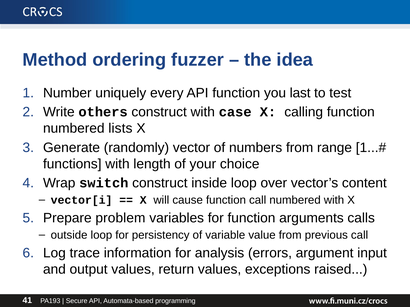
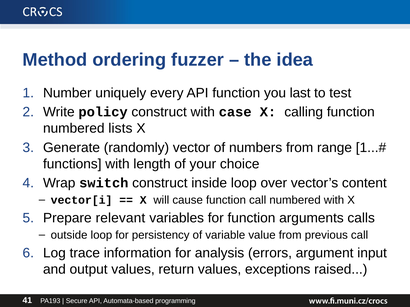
others: others -> policy (103, 112)
problem: problem -> relevant (120, 218)
